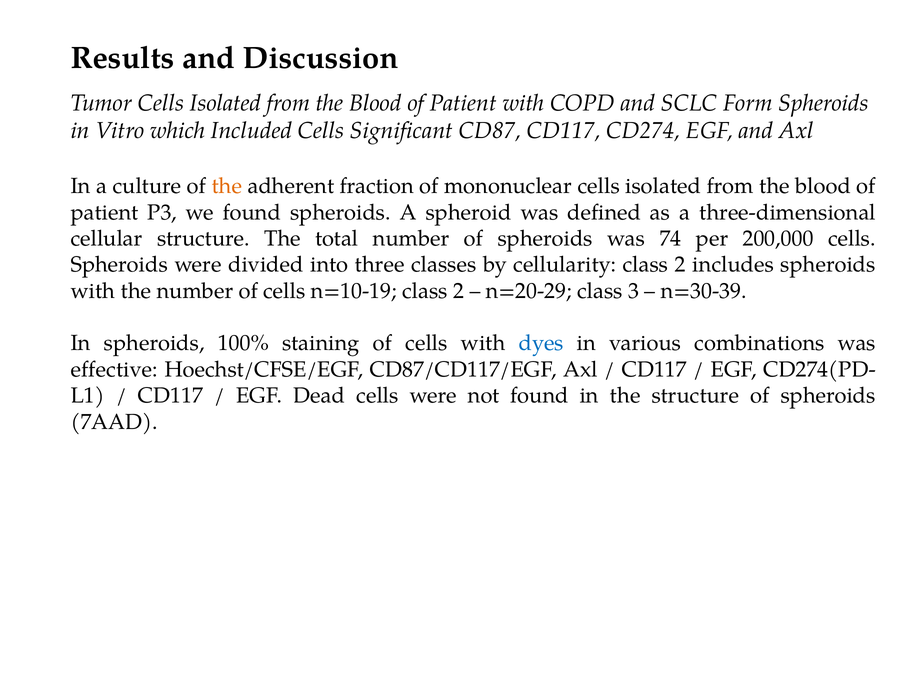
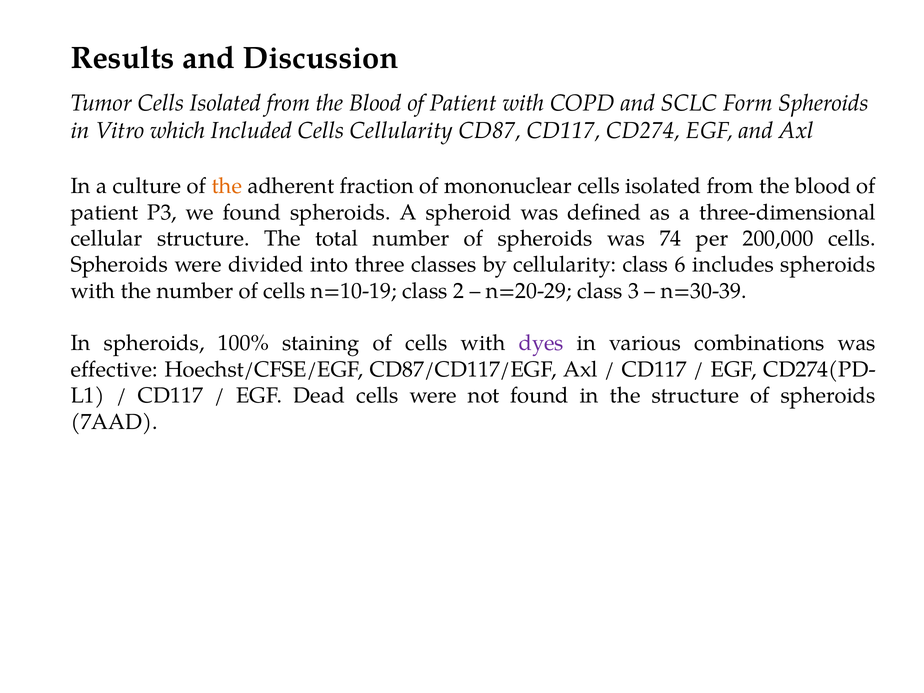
Cells Significant: Significant -> Cellularity (401, 131)
cellularity class 2: 2 -> 6 (680, 265)
dyes colour: blue -> purple (541, 343)
